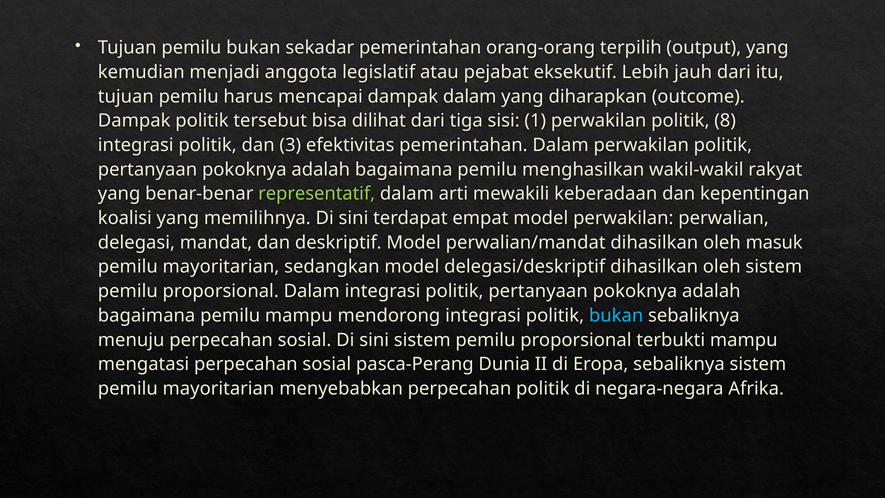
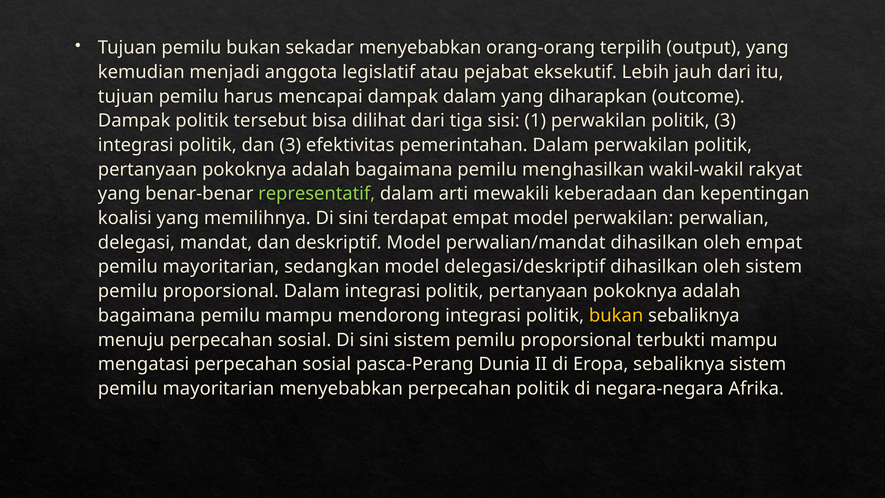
sekadar pemerintahan: pemerintahan -> menyebabkan (420, 48)
politik 8: 8 -> 3 (725, 121)
oleh masuk: masuk -> empat (774, 242)
bukan colour: light blue -> yellow (616, 315)
